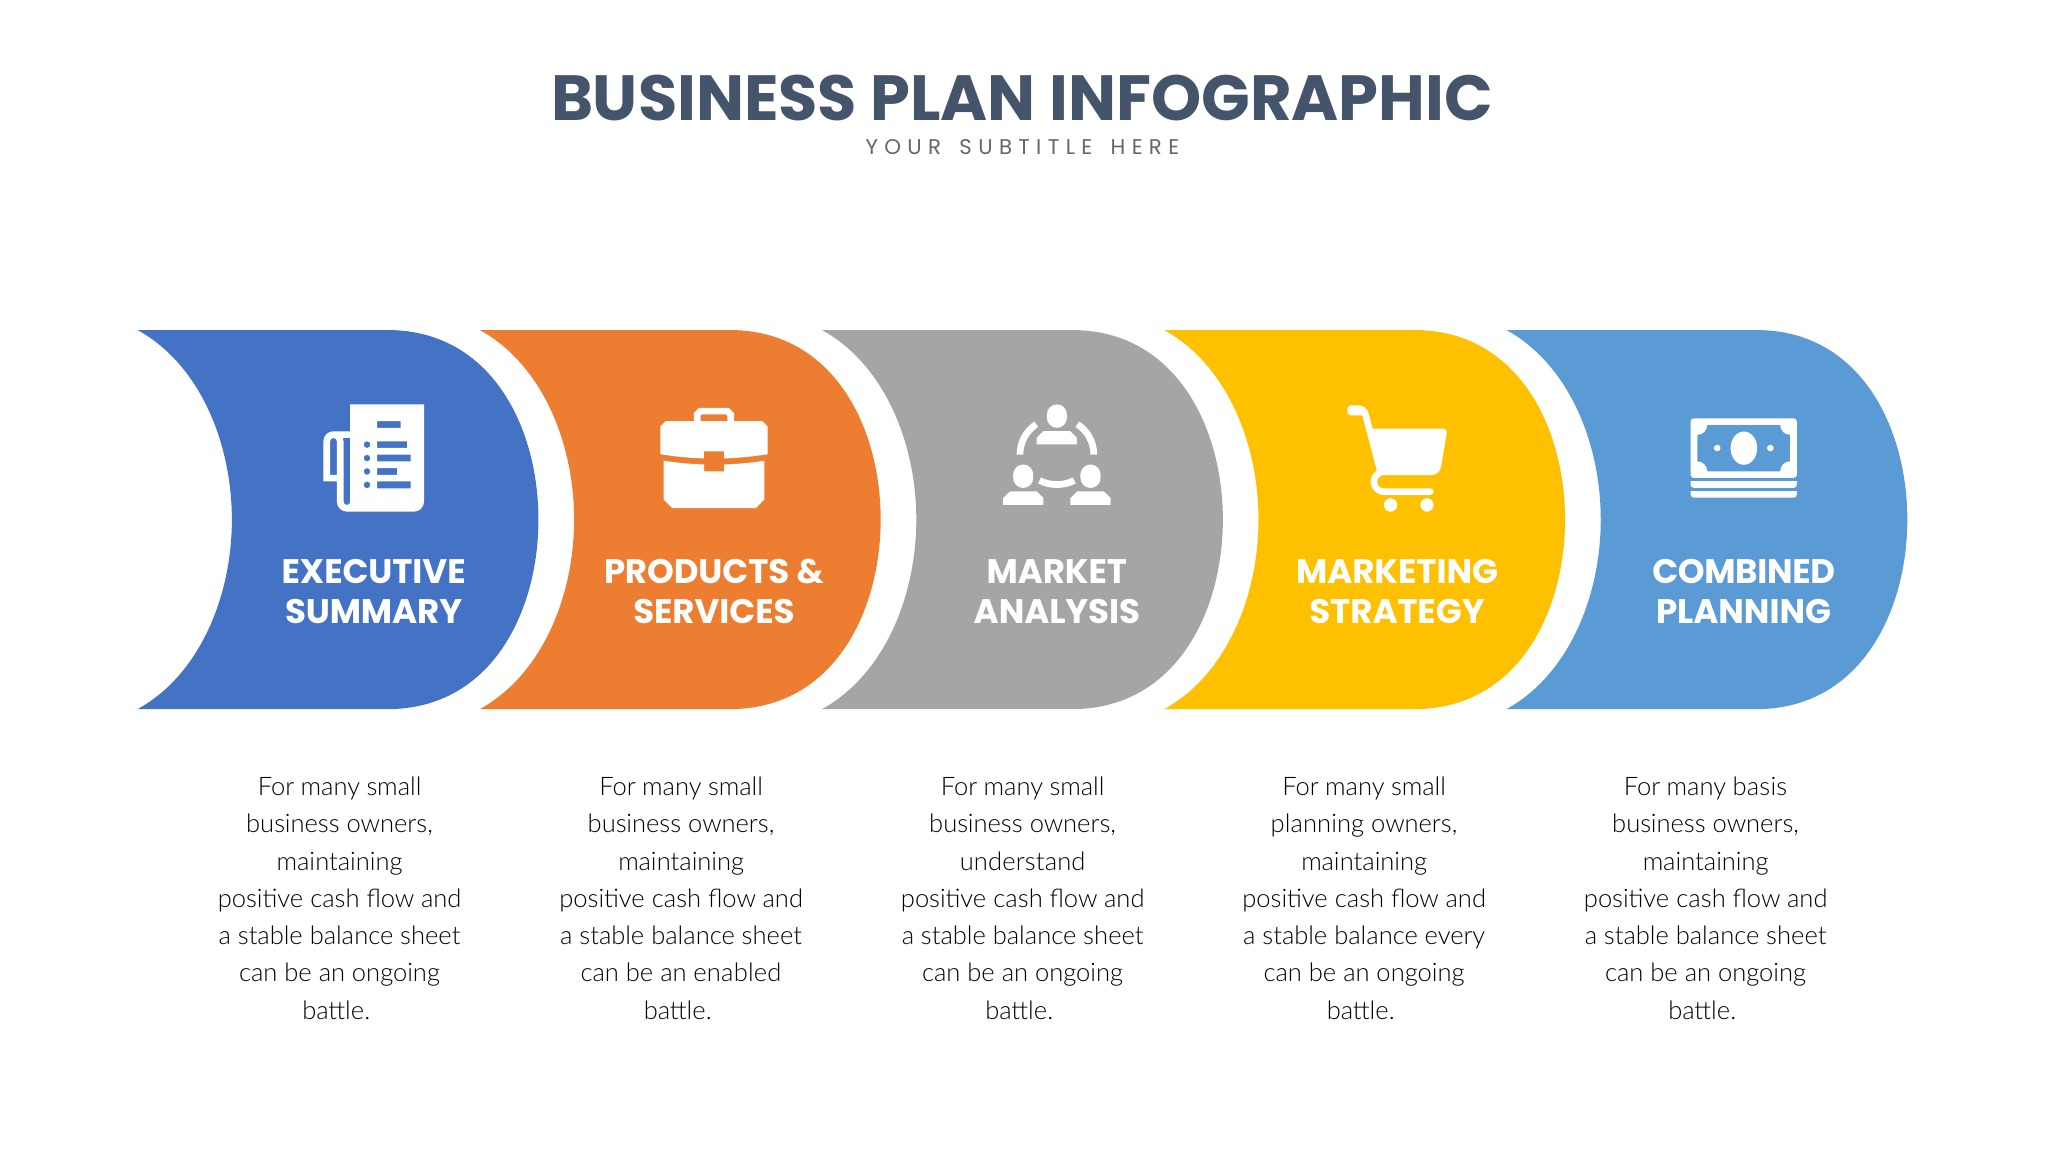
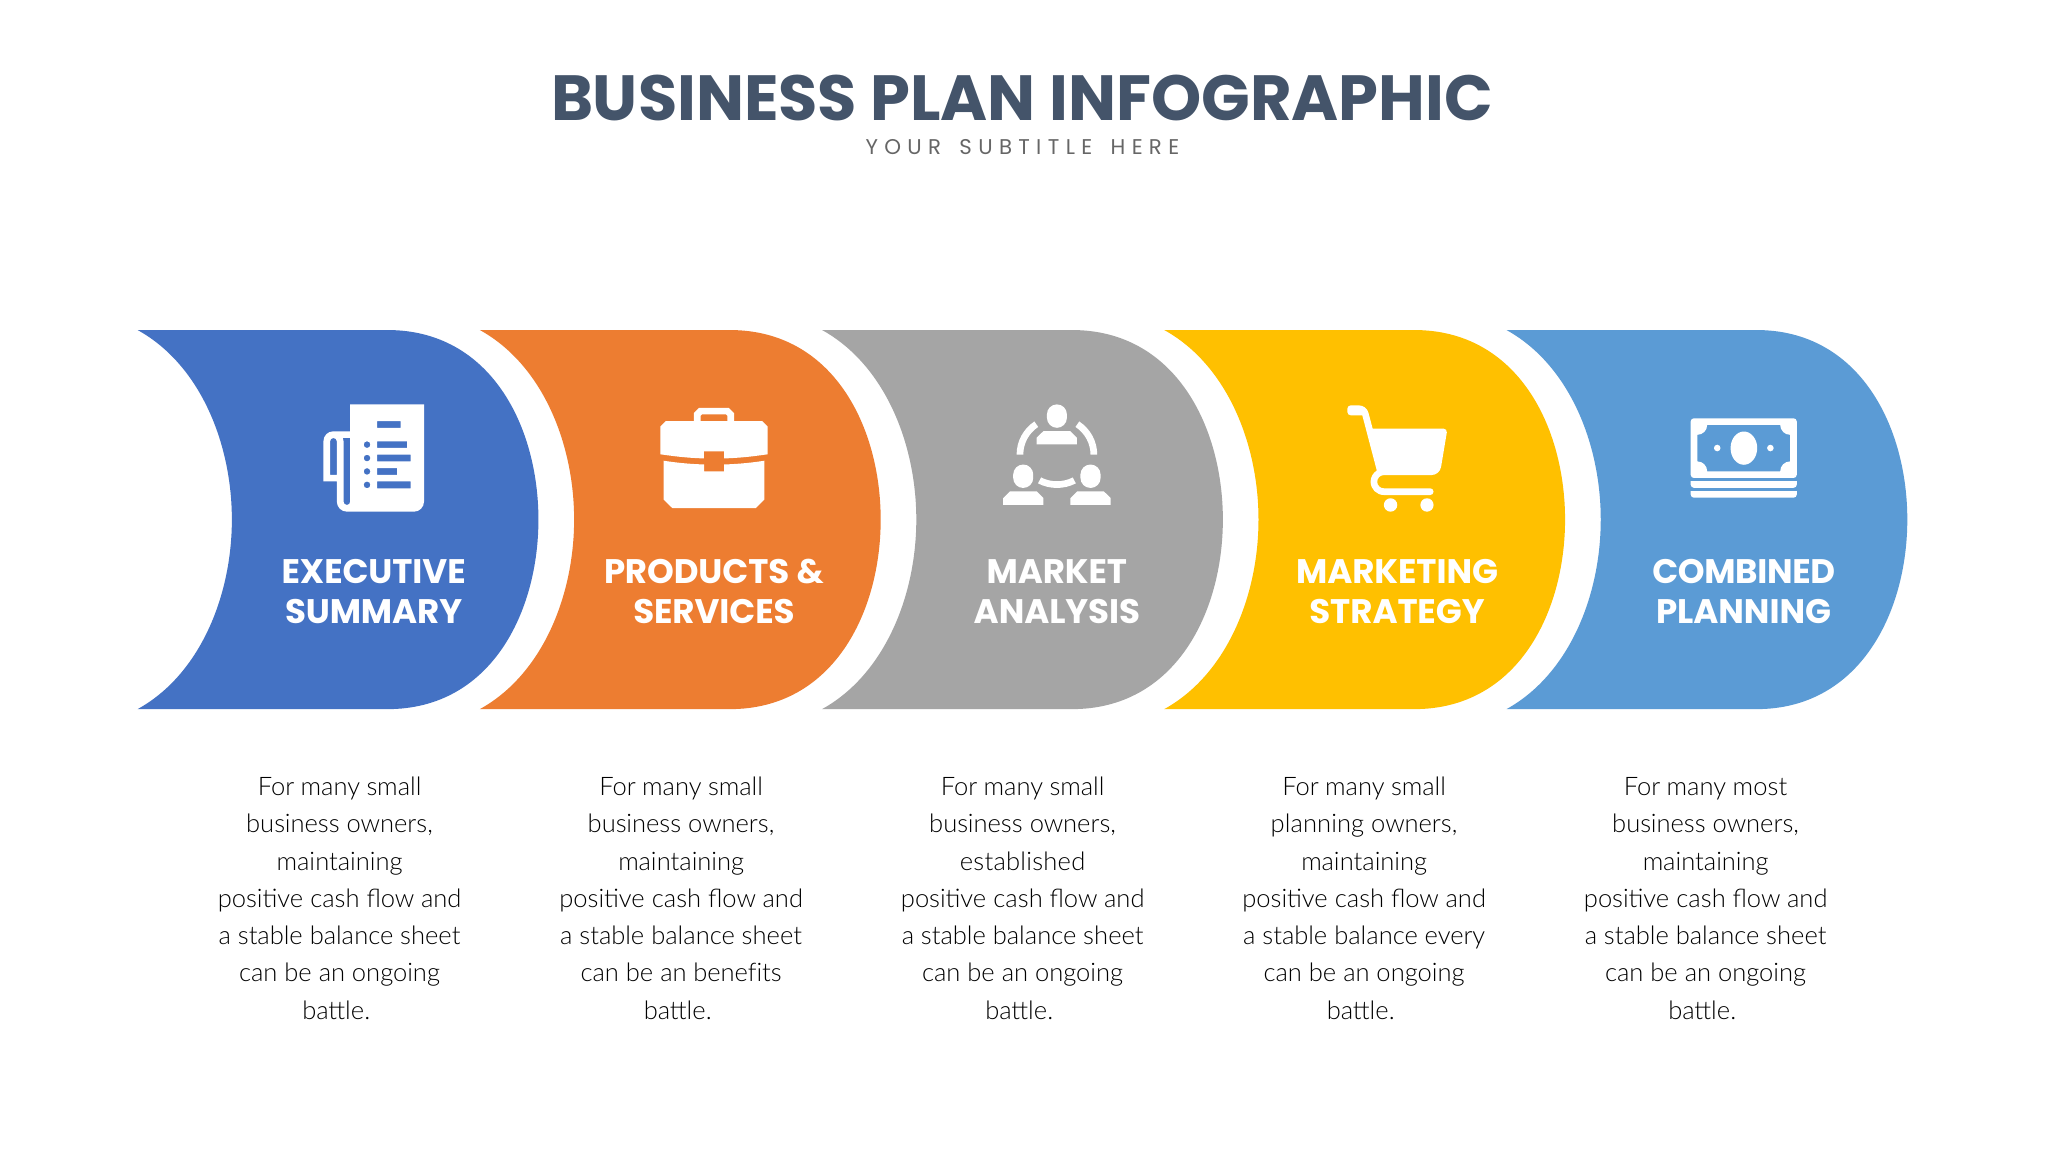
basis: basis -> most (1760, 787)
understand: understand -> established (1023, 862)
enabled: enabled -> benefits (738, 974)
